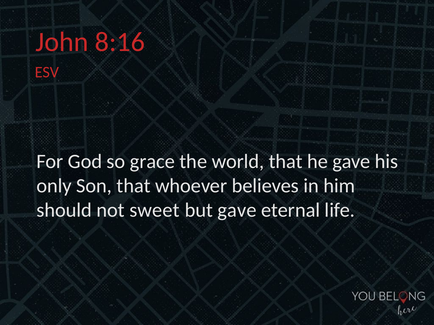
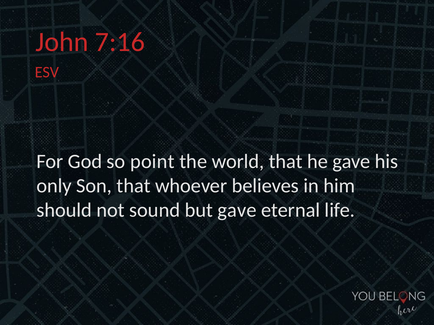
8:16: 8:16 -> 7:16 (120, 42)
grace: grace -> point (152, 162)
sweet: sweet -> sound (155, 210)
